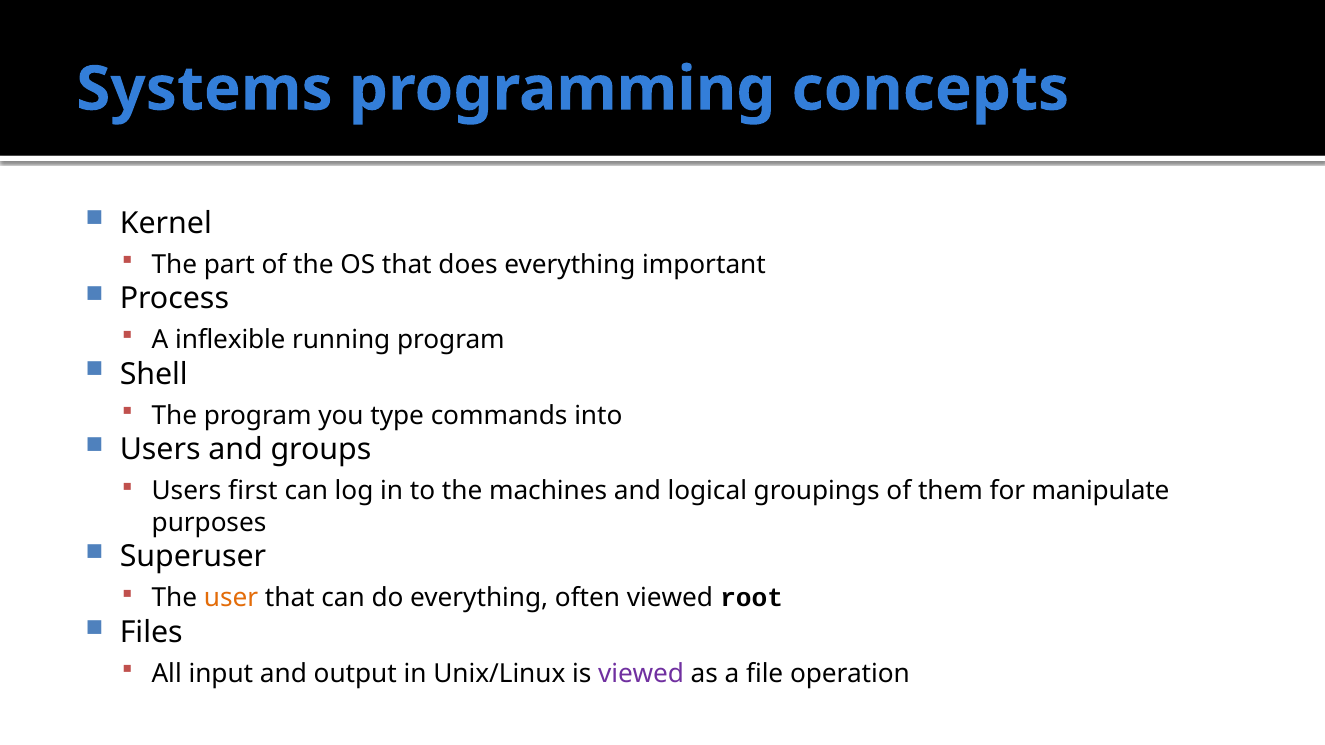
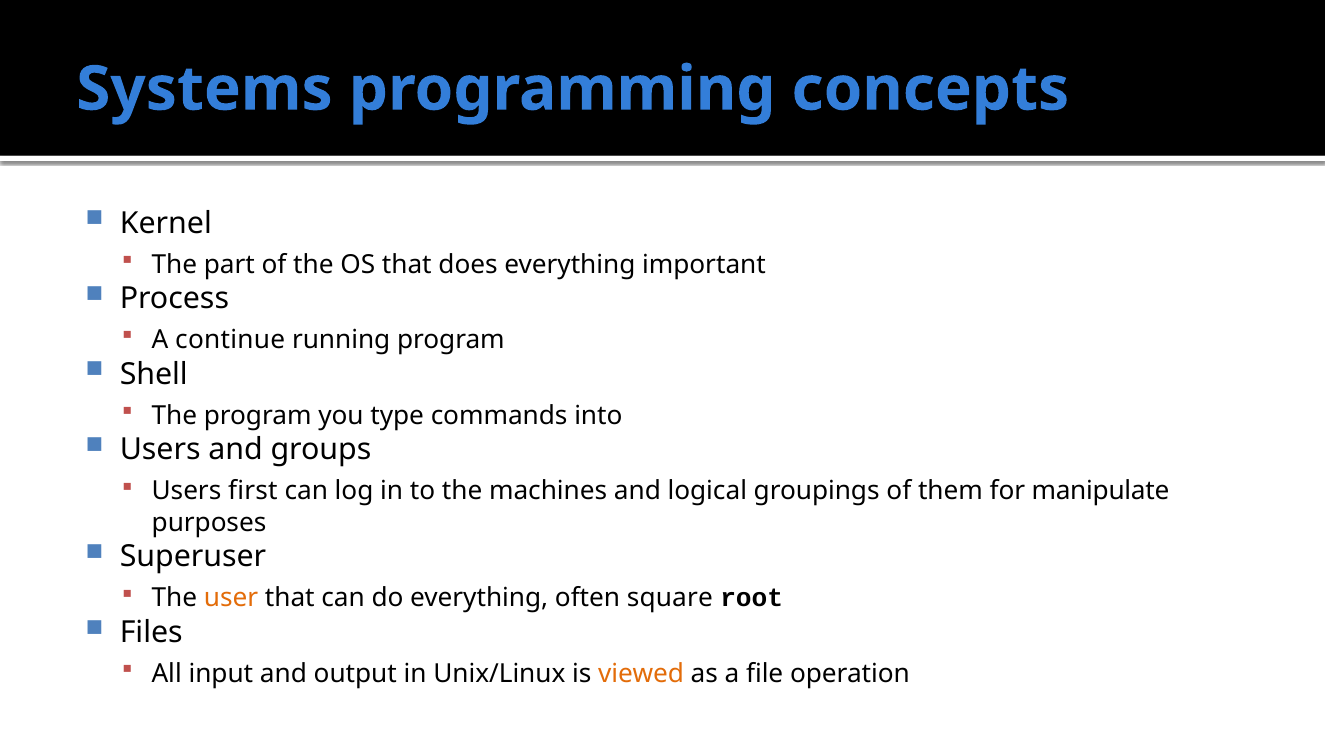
inflexible: inflexible -> continue (230, 340)
often viewed: viewed -> square (670, 599)
viewed colour: purple -> orange (641, 674)
